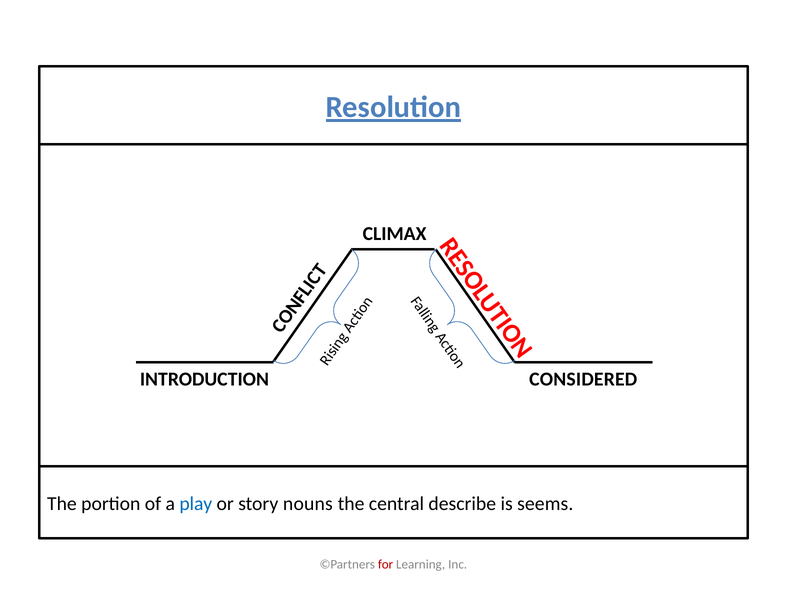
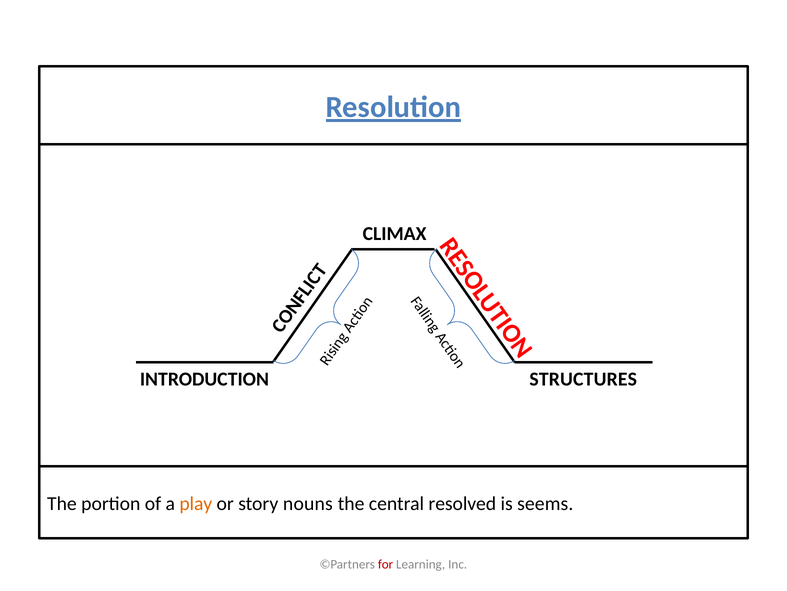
CONSIDERED: CONSIDERED -> STRUCTURES (583, 379)
play colour: blue -> orange (196, 503)
describe: describe -> resolved (462, 503)
